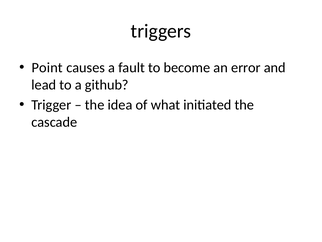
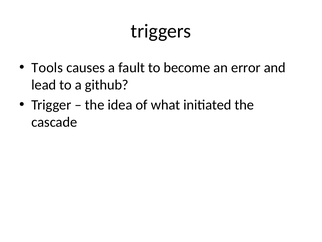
Point: Point -> Tools (47, 68)
